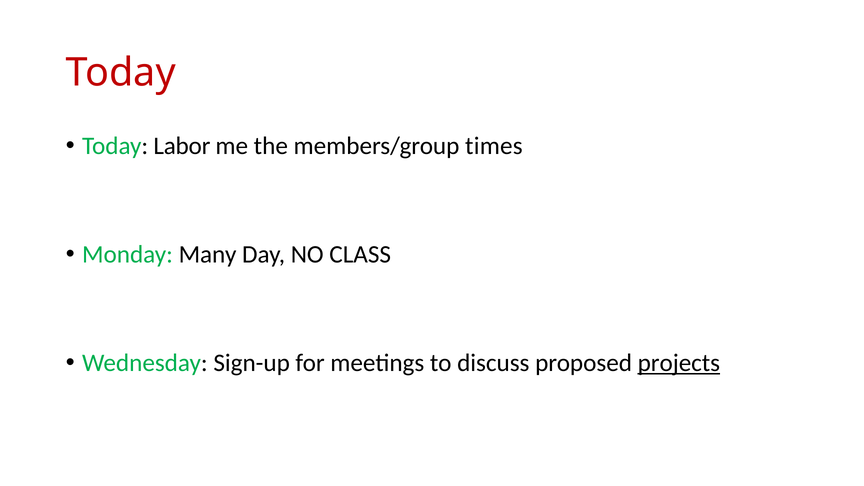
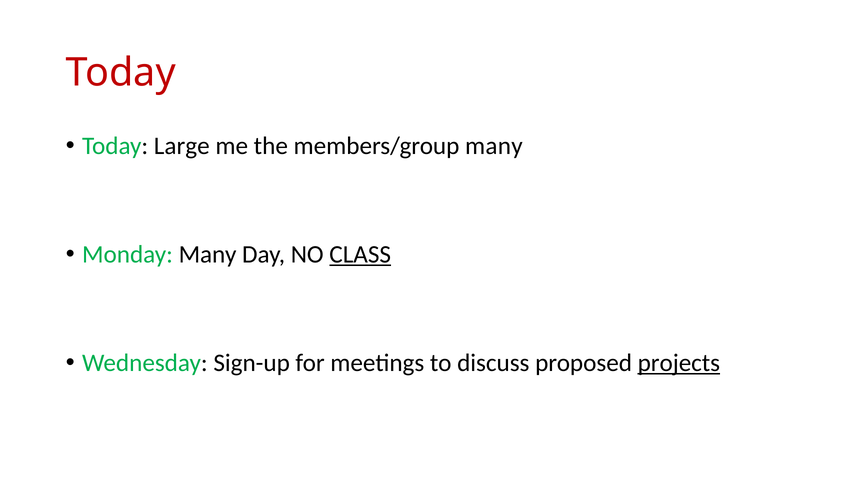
Labor: Labor -> Large (182, 146)
members/group times: times -> many (494, 146)
CLASS underline: none -> present (360, 255)
